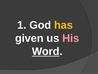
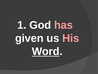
has colour: yellow -> pink (64, 25)
